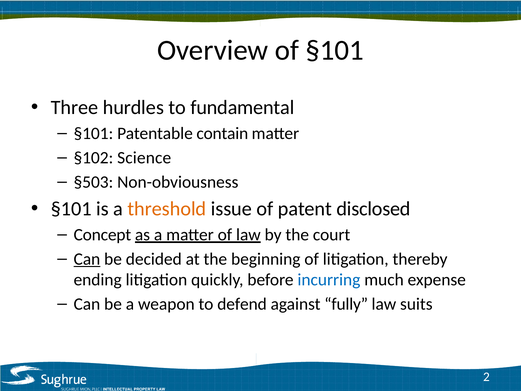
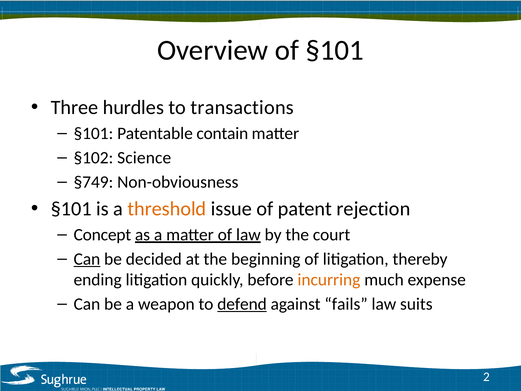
fundamental: fundamental -> transactions (242, 107)
§503: §503 -> §749 (93, 182)
disclosed: disclosed -> rejection (373, 209)
incurring colour: blue -> orange (329, 280)
defend underline: none -> present (242, 304)
fully: fully -> fails (346, 304)
